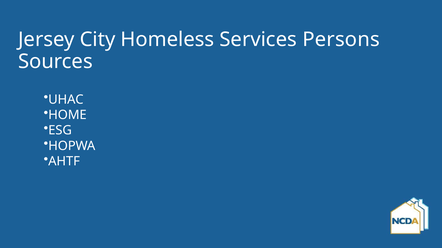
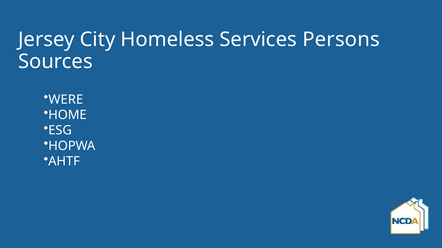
UHAC: UHAC -> WERE (66, 100)
